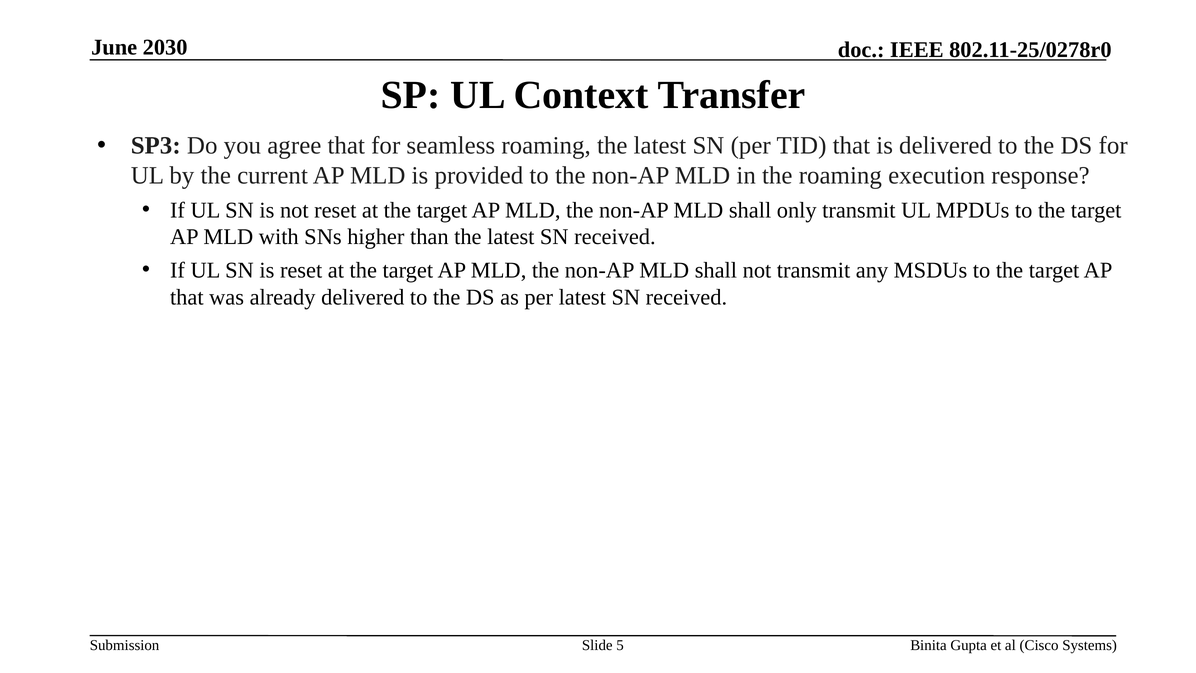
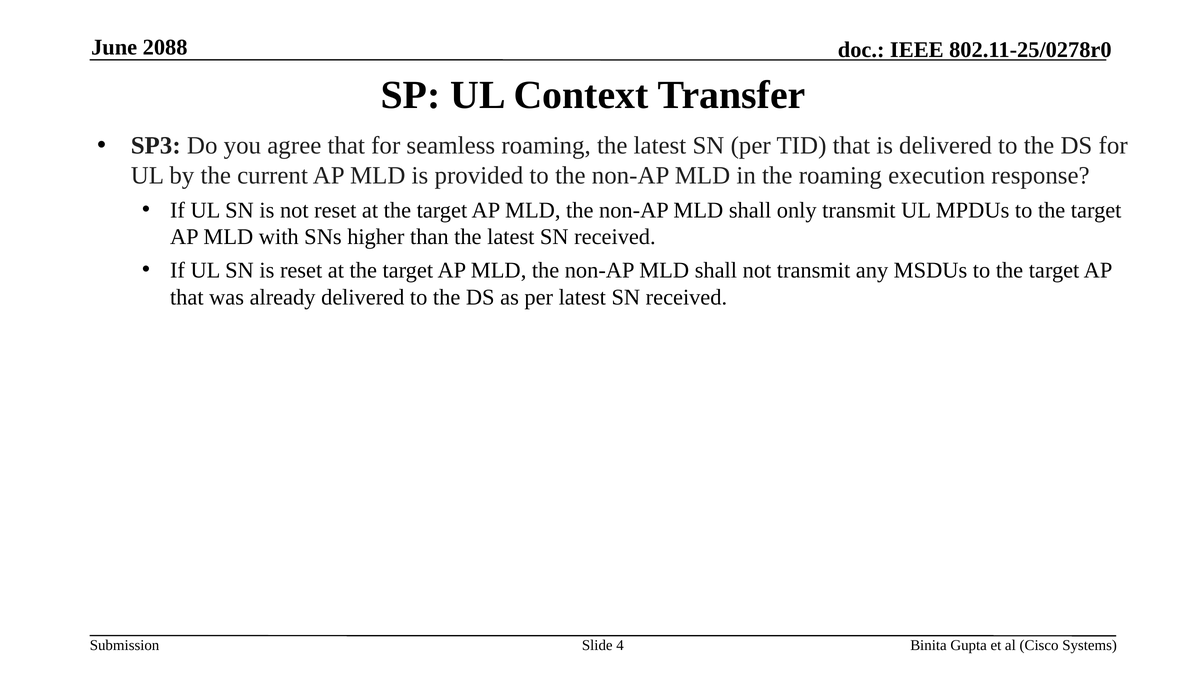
2030: 2030 -> 2088 (165, 48)
5: 5 -> 4 (620, 645)
